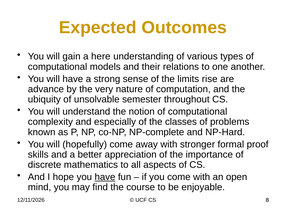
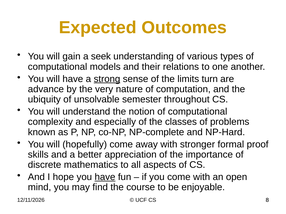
here: here -> seek (101, 57)
strong underline: none -> present (107, 79)
rise: rise -> turn (210, 79)
